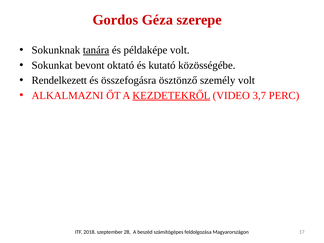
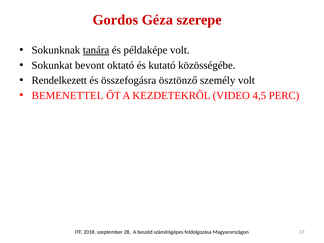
ALKALMAZNI: ALKALMAZNI -> BEMENETTEL (68, 96)
KEZDETEKRŐL underline: present -> none (171, 96)
3,7: 3,7 -> 4,5 (259, 96)
